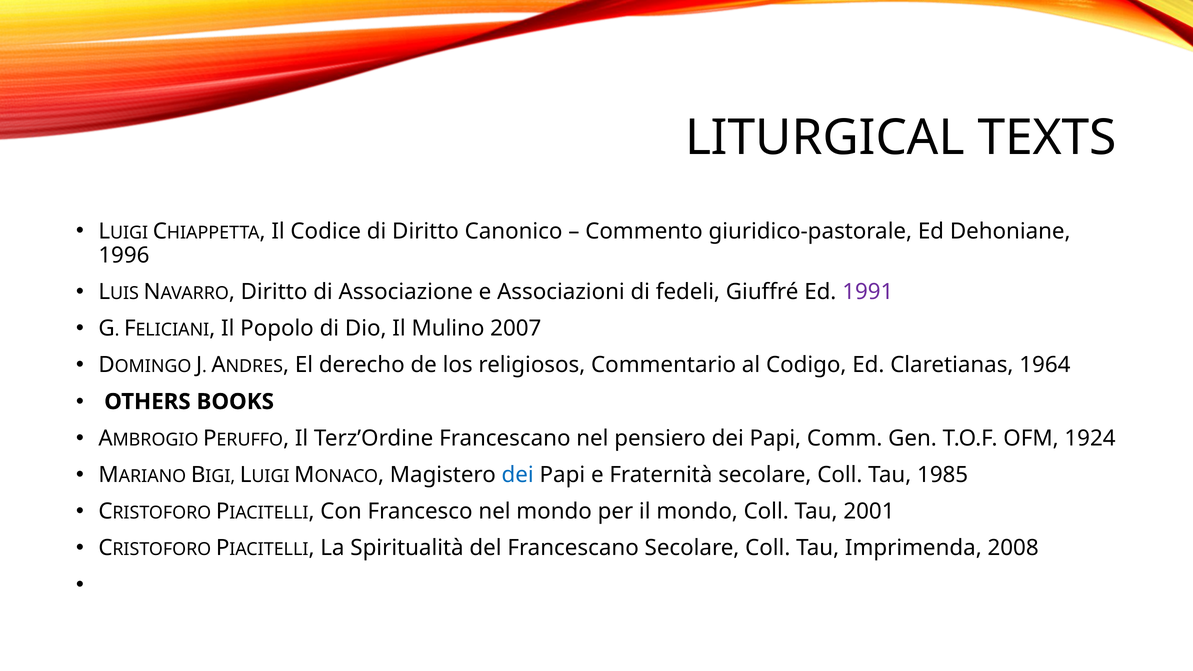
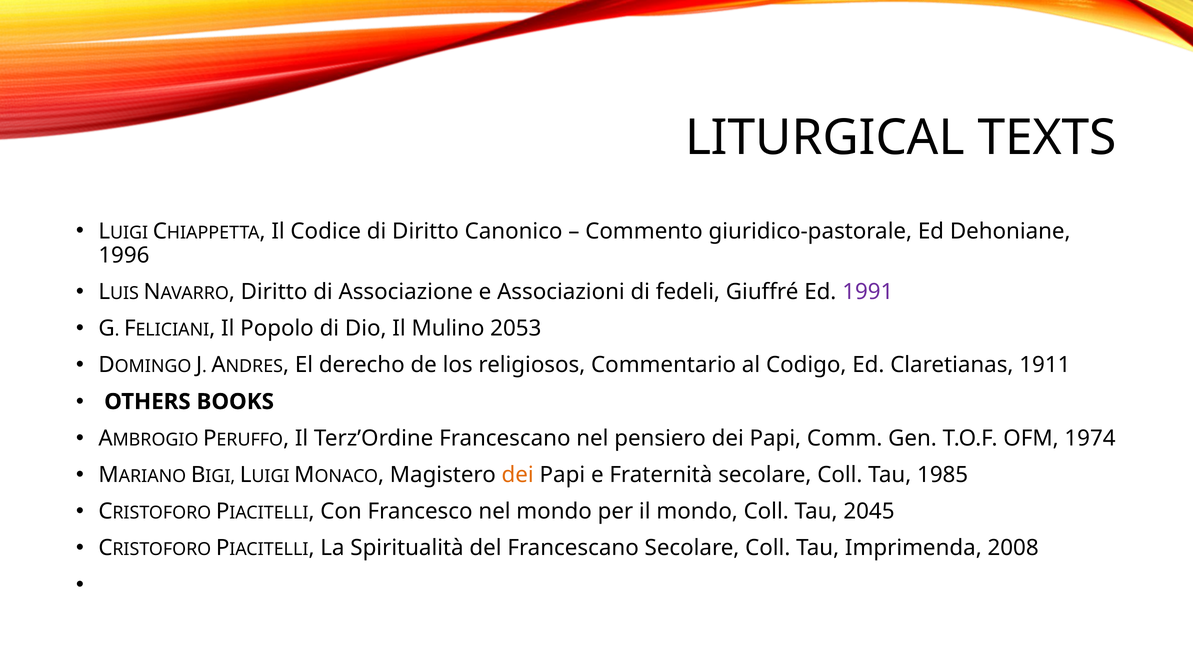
2007: 2007 -> 2053 (516, 329)
1964: 1964 -> 1911 (1045, 365)
1924: 1924 -> 1974 (1090, 438)
dei colour: blue -> orange (518, 475)
2001: 2001 -> 2045 (869, 512)
